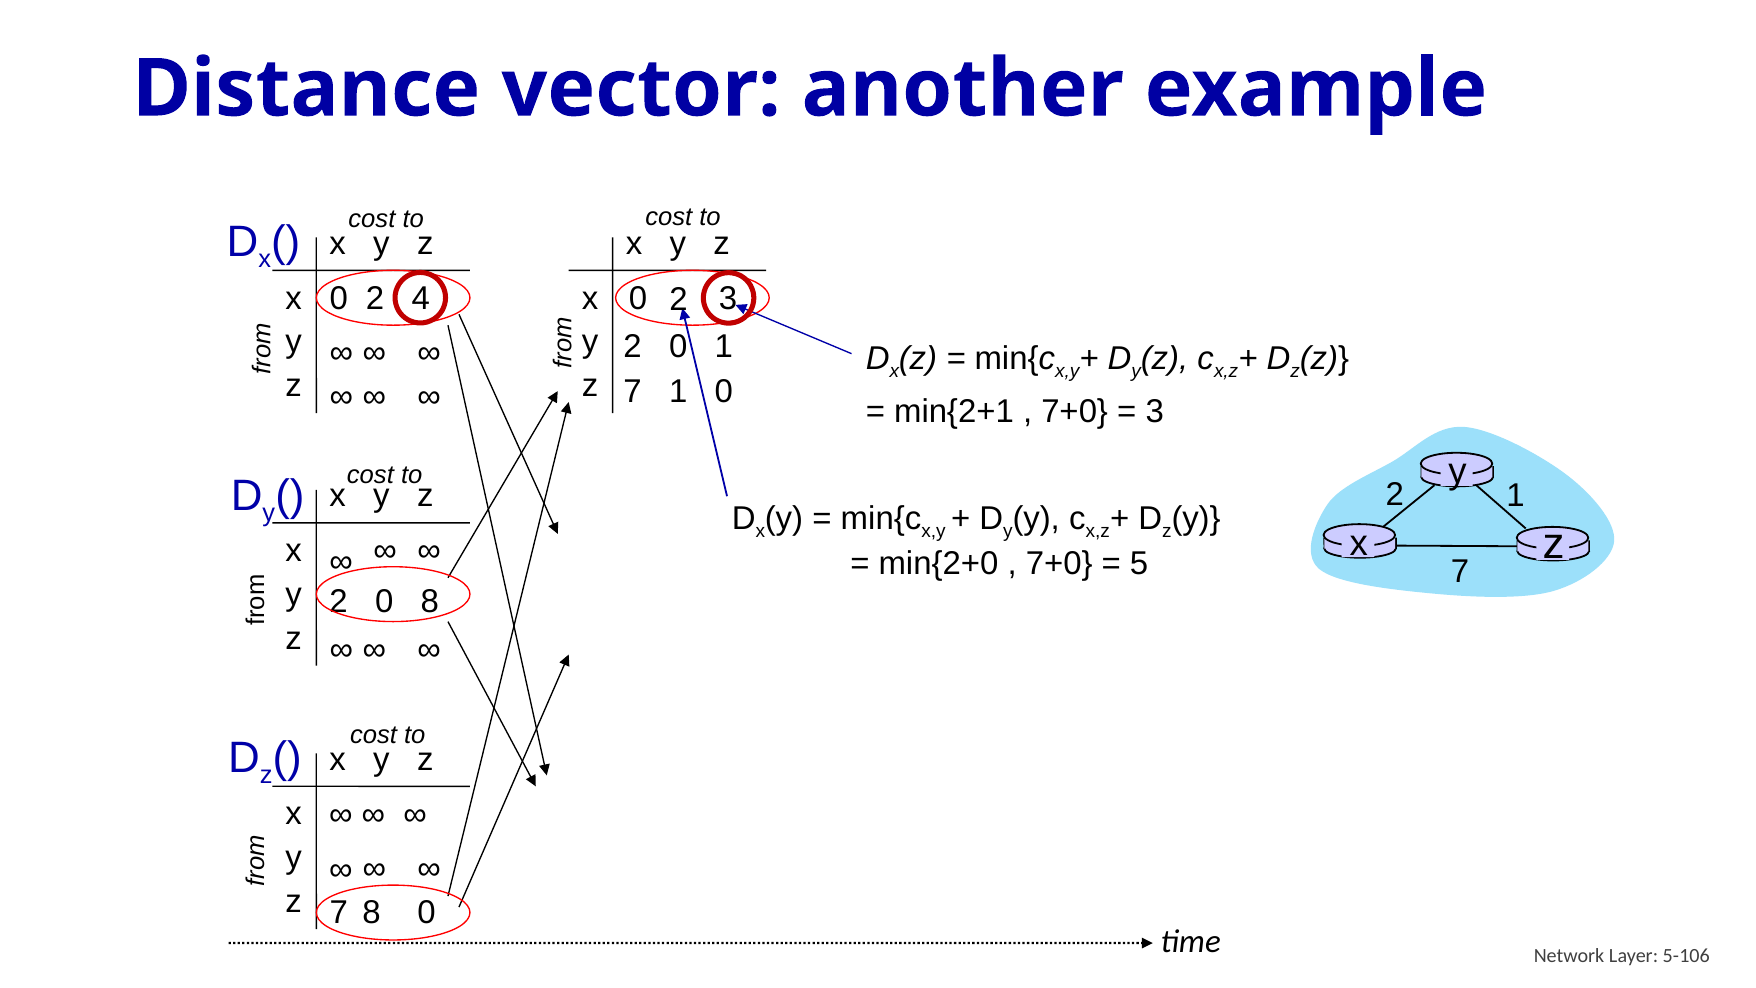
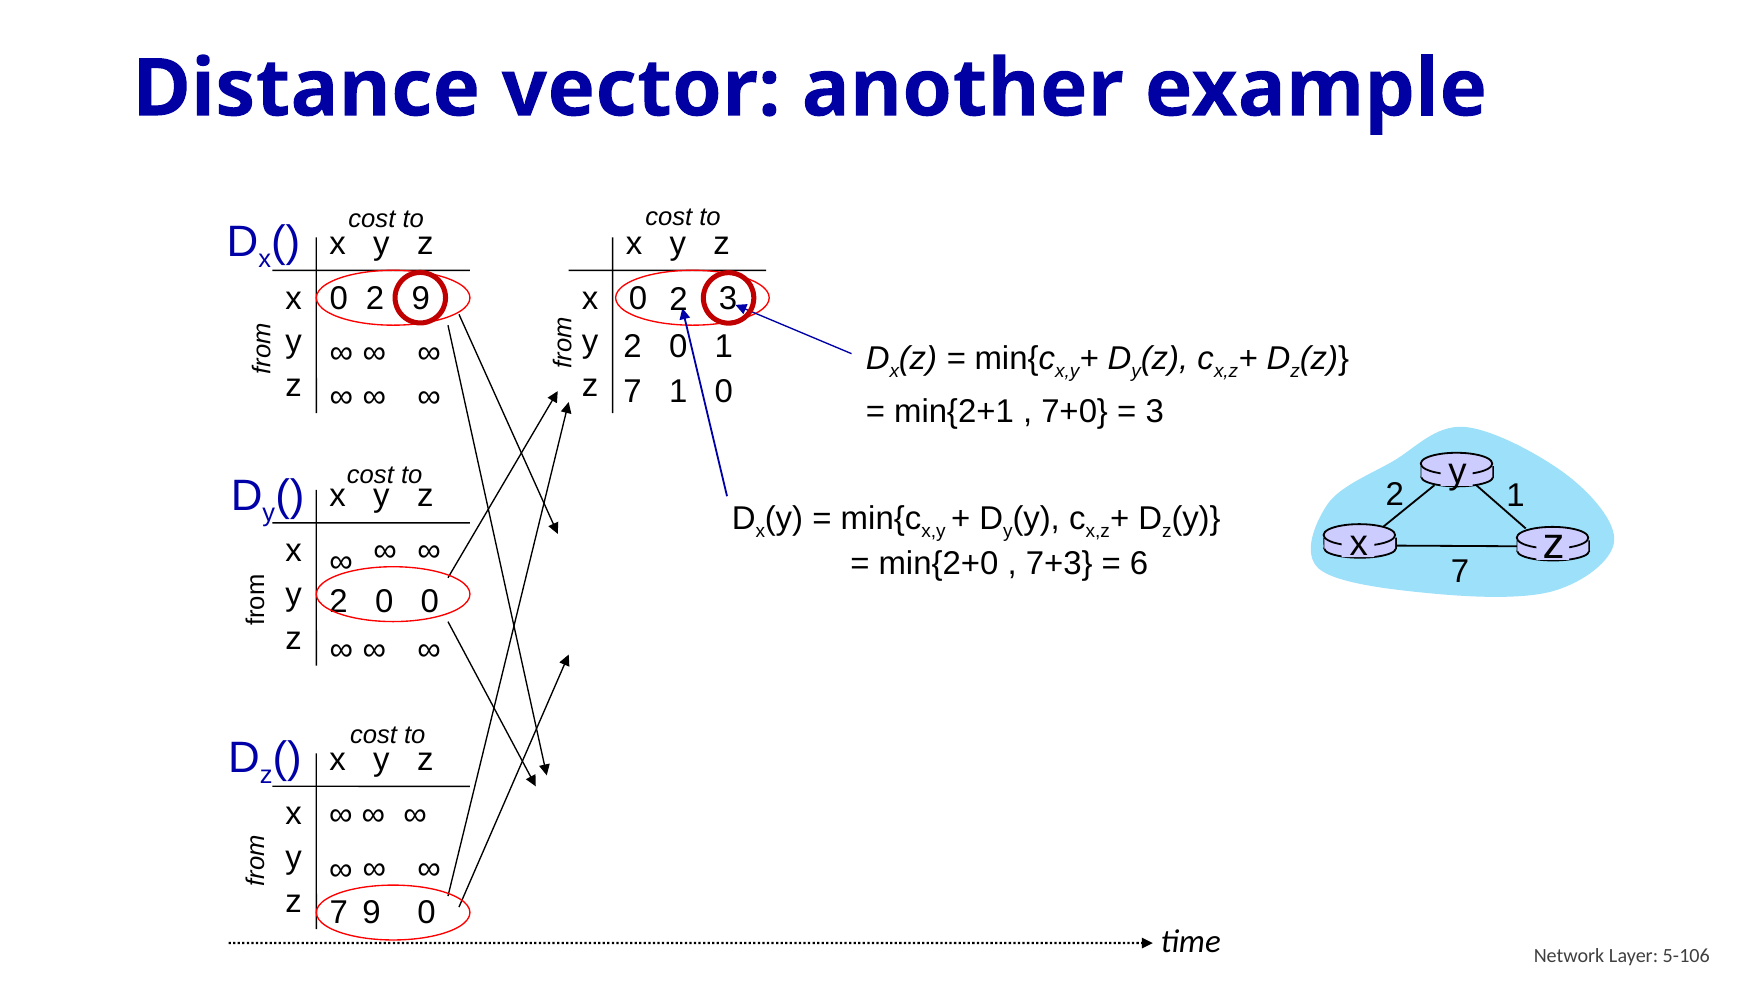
2 4: 4 -> 9 (421, 298)
7+0: 7+0 -> 7+3 (1059, 563)
5: 5 -> 6 (1139, 563)
0 8: 8 -> 0 (430, 601)
7 8: 8 -> 9 (372, 913)
